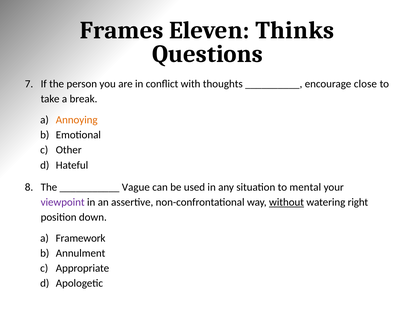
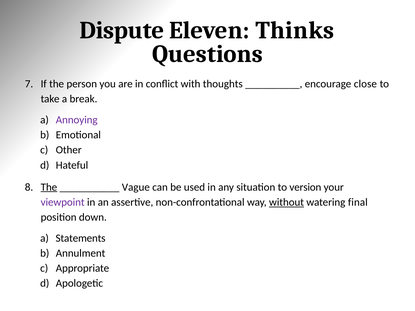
Frames: Frames -> Dispute (122, 30)
Annoying colour: orange -> purple (77, 120)
The underline: none -> present (49, 187)
mental: mental -> version (305, 187)
right: right -> final (358, 202)
Framework: Framework -> Statements (81, 238)
